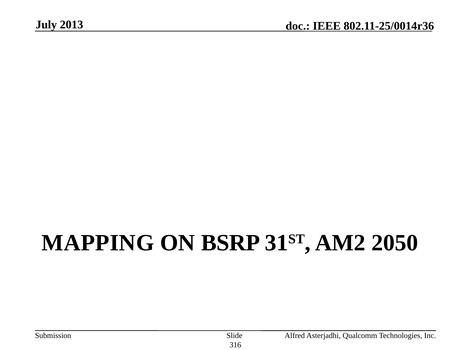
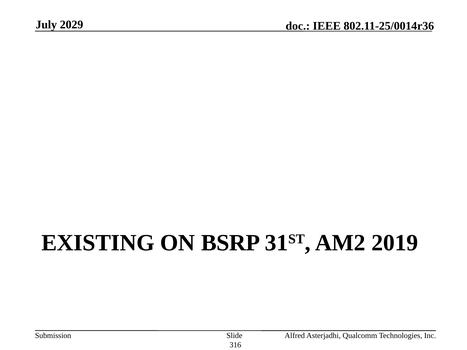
2013: 2013 -> 2029 (72, 25)
MAPPING: MAPPING -> EXISTING (98, 243)
2050: 2050 -> 2019 (395, 243)
